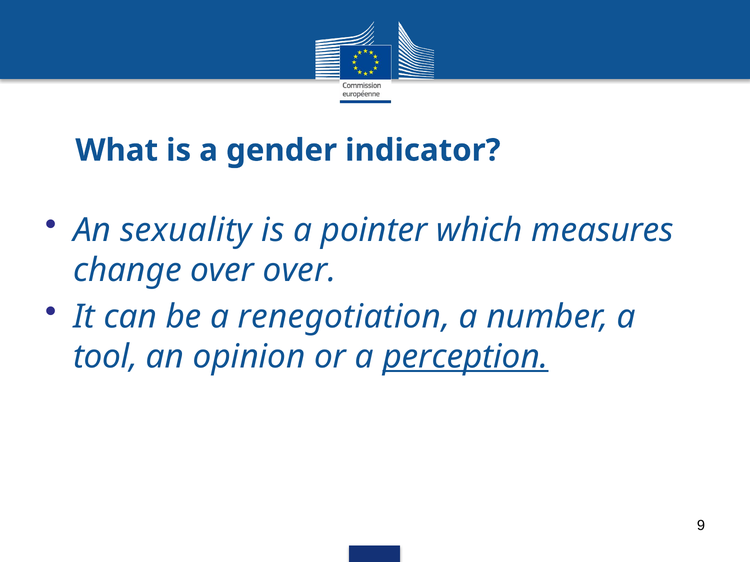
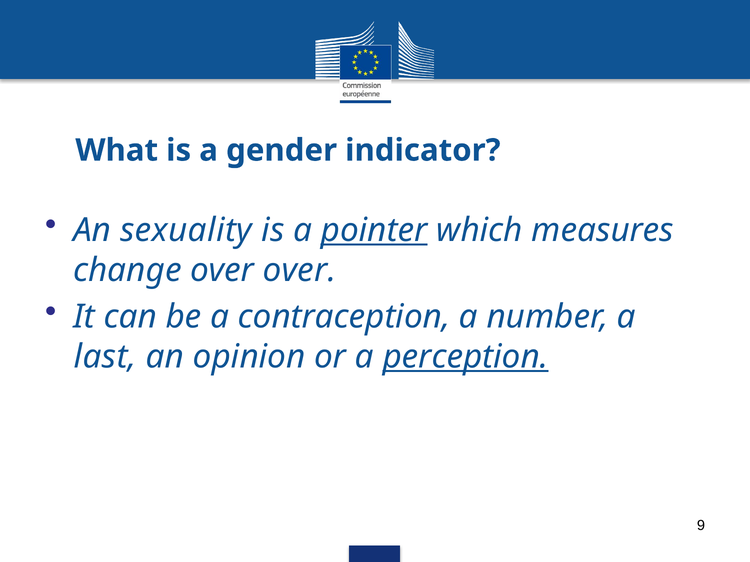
pointer underline: none -> present (374, 231)
renegotiation: renegotiation -> contraception (344, 317)
tool: tool -> last (105, 357)
